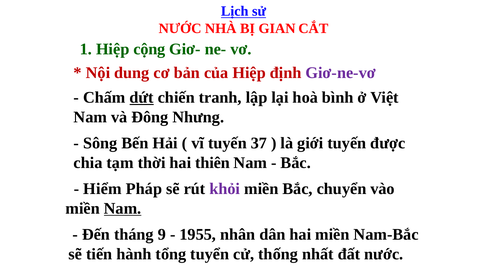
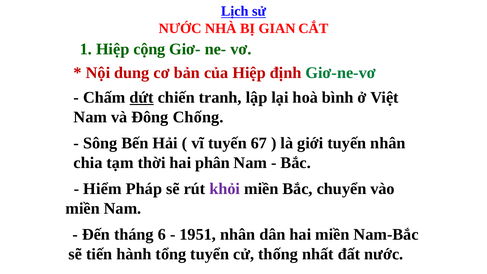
Giơ-ne-vơ colour: purple -> green (341, 73)
Nhưng: Nhưng -> Chống (198, 117)
37: 37 -> 67 (259, 143)
tuyến được: được -> nhân (388, 143)
thiên: thiên -> phân (213, 163)
Nam underline: present -> none (123, 208)
9: 9 -> 6 (162, 234)
1955: 1955 -> 1951 (198, 234)
